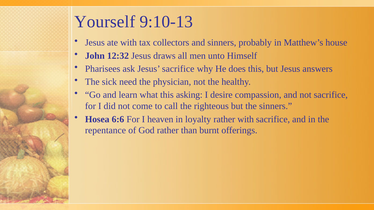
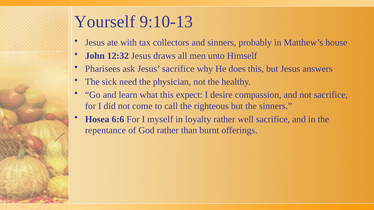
asking: asking -> expect (189, 95)
heaven: heaven -> myself (160, 119)
rather with: with -> well (246, 119)
